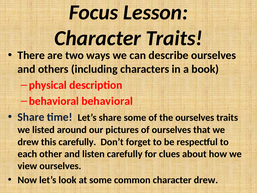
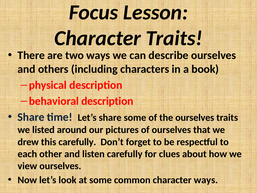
behavioral behavioral: behavioral -> description (107, 101)
character drew: drew -> ways (206, 180)
